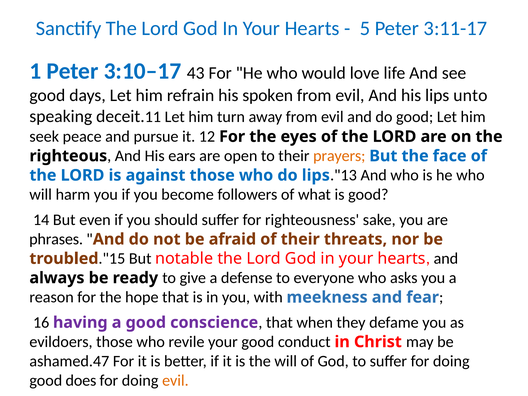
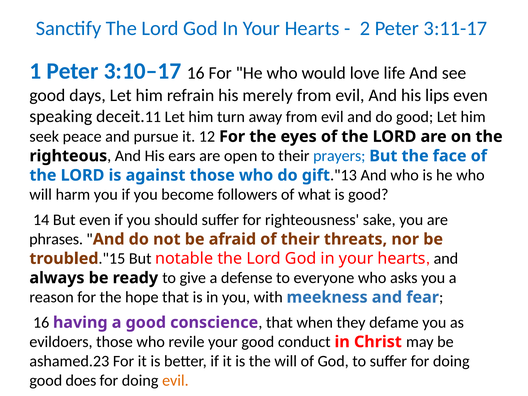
5: 5 -> 2 (365, 28)
3:10–17 43: 43 -> 16 (196, 73)
spoken: spoken -> merely (268, 95)
lips unto: unto -> even (471, 95)
prayers colour: orange -> blue (339, 156)
do lips: lips -> gift (316, 175)
ashamed.47: ashamed.47 -> ashamed.23 (69, 361)
